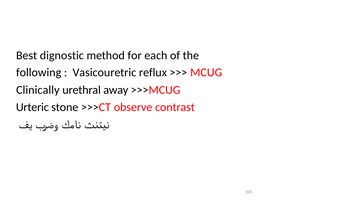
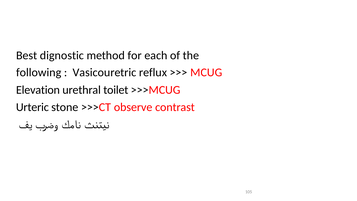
Clinically: Clinically -> Elevation (38, 90)
away: away -> toilet (116, 90)
